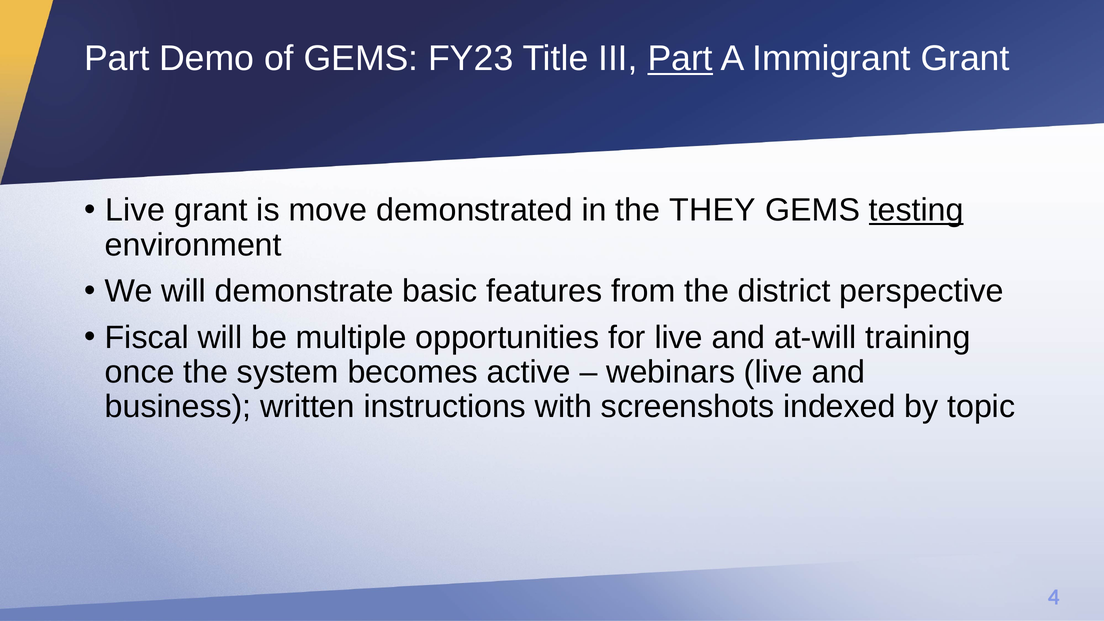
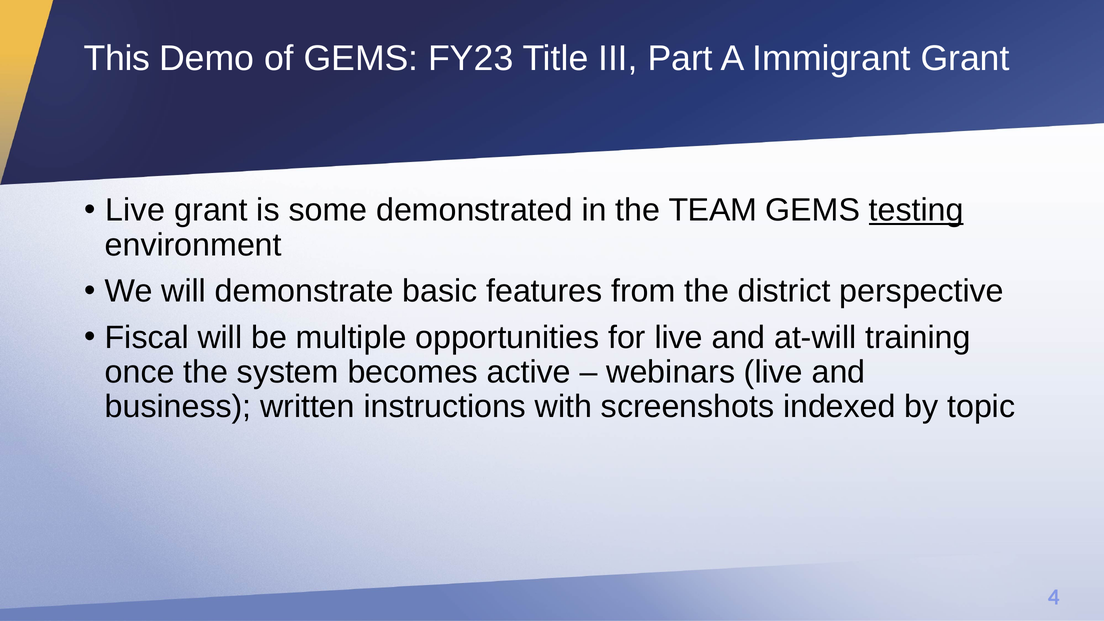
Part: Part -> This (117, 59)
Part underline: present -> none (680, 59)
move: move -> some (328, 210)
THEY: THEY -> TEAM (713, 210)
